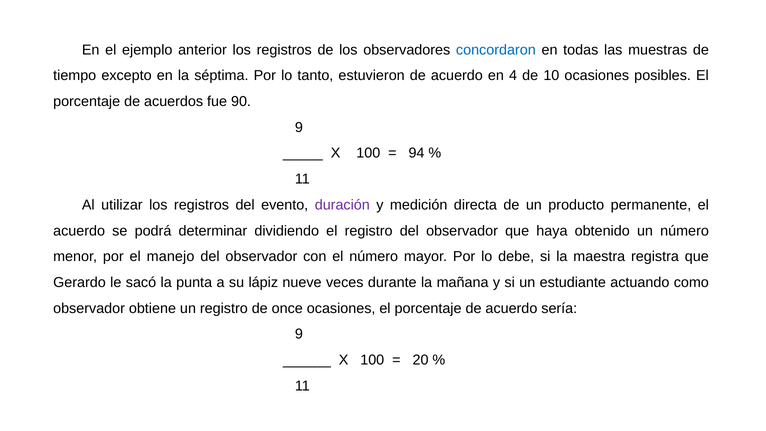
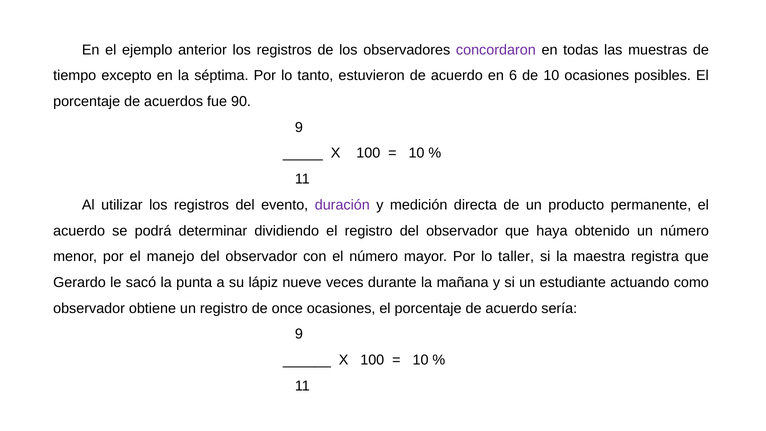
concordaron colour: blue -> purple (496, 50)
4: 4 -> 6 (513, 76)
94: 94 -> 10 (417, 153)
debe: debe -> taller (516, 257)
20: 20 -> 10 (421, 360)
